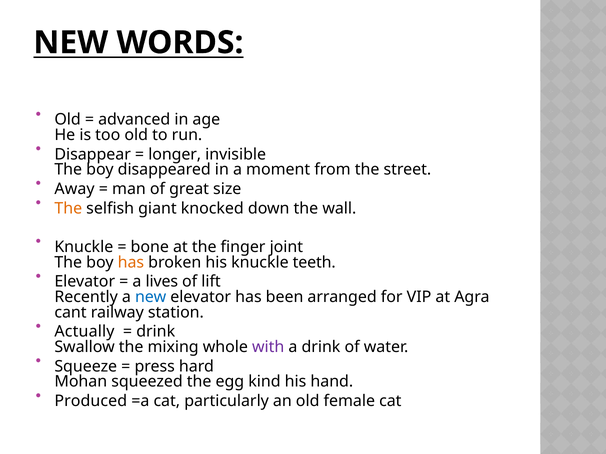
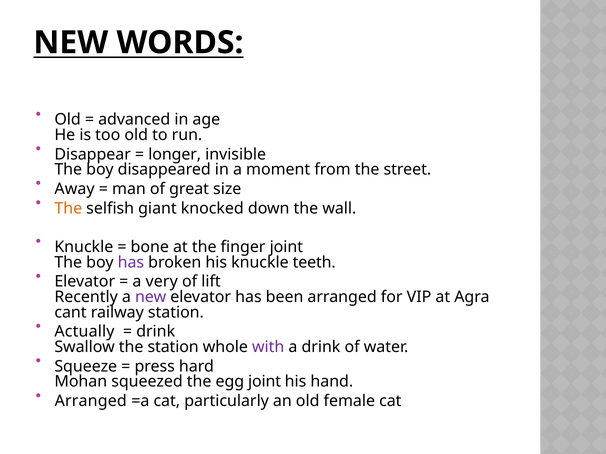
has colour: orange -> purple (131, 263)
lives: lives -> very (162, 282)
new colour: blue -> purple (151, 297)
the mixing: mixing -> station (173, 347)
egg kind: kind -> joint (265, 382)
Produced: Produced -> Arranged (91, 401)
